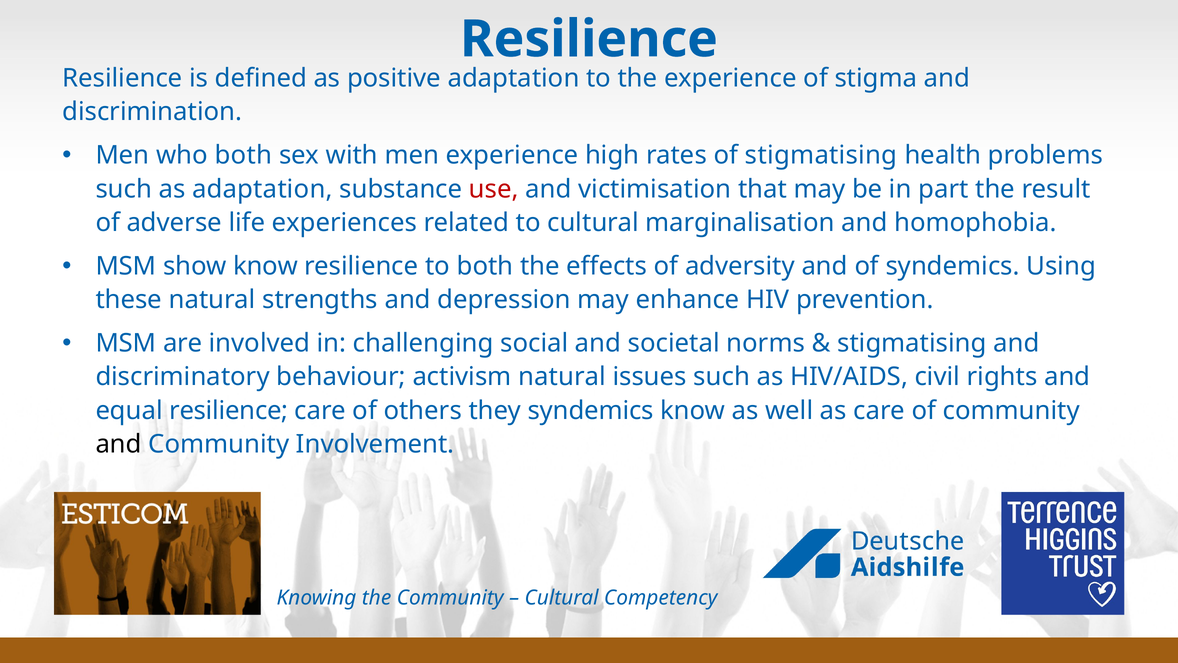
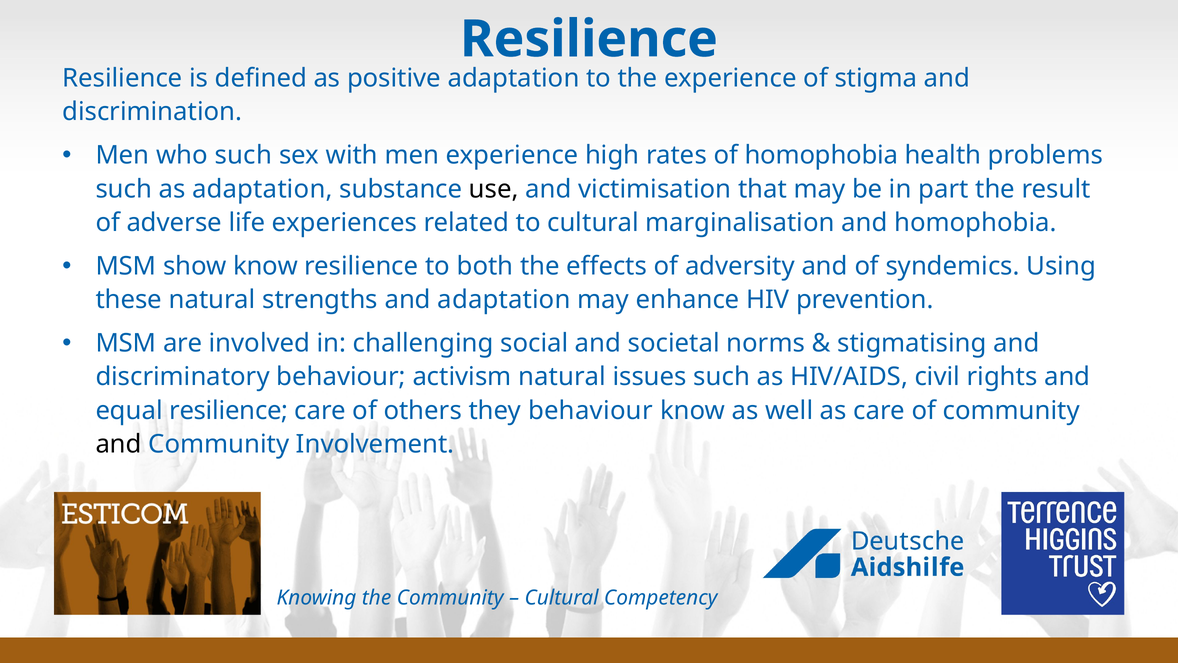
who both: both -> such (243, 155)
of stigmatising: stigmatising -> homophobia (821, 155)
use colour: red -> black (494, 189)
and depression: depression -> adaptation (504, 300)
they syndemics: syndemics -> behaviour (590, 410)
